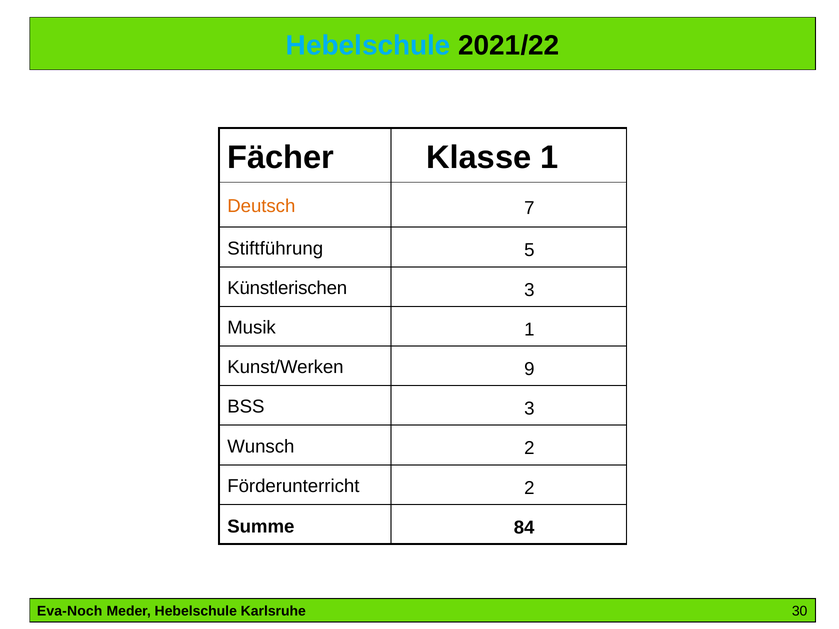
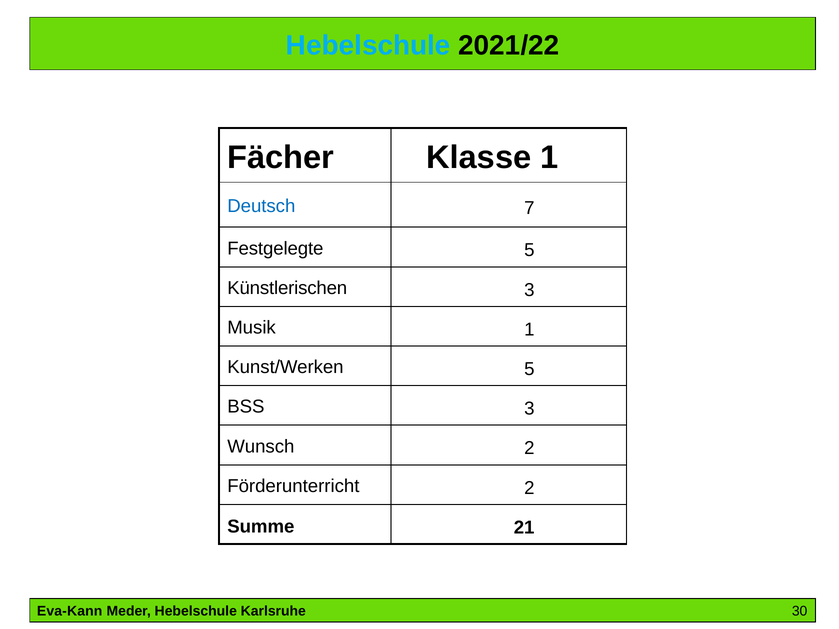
Deutsch colour: orange -> blue (261, 206)
Stiftführung: Stiftführung -> Festgelegte (275, 248)
Kunst/Werken 9: 9 -> 5 (529, 369)
84: 84 -> 21 (524, 528)
Eva-Noch: Eva-Noch -> Eva-Kann (70, 611)
